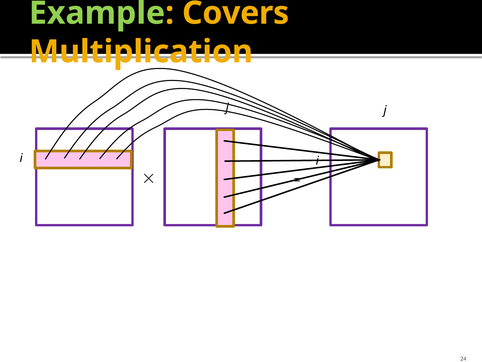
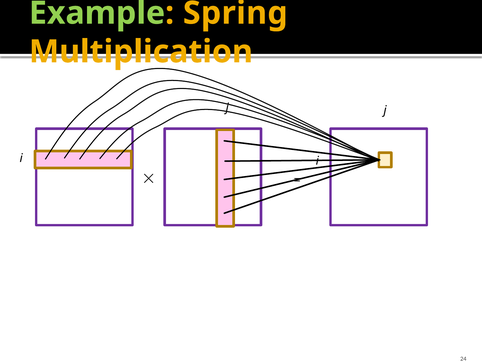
Covers: Covers -> Spring (235, 13)
